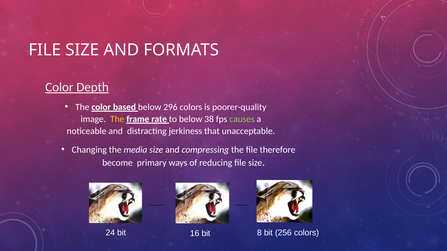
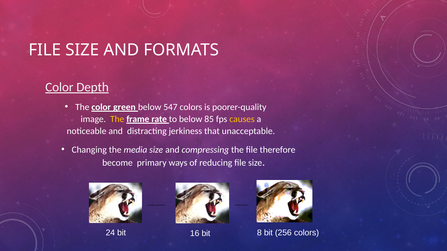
based: based -> green (124, 107)
296: 296 -> 547 (170, 107)
38: 38 -> 85 (209, 119)
causes colour: light green -> yellow (242, 119)
